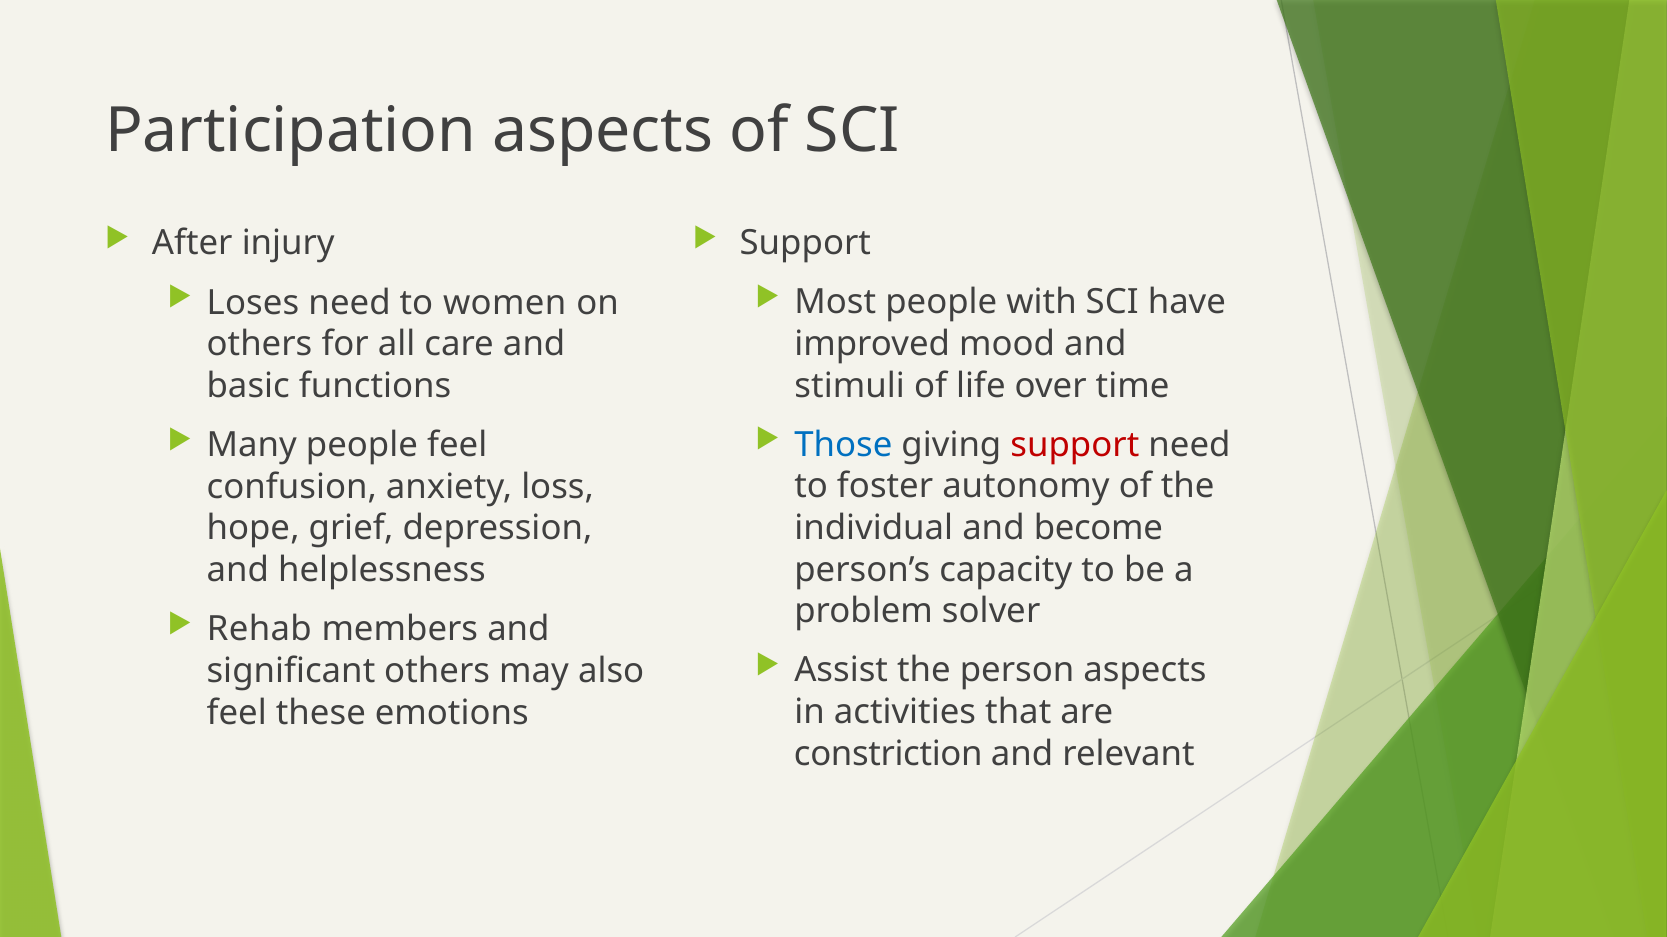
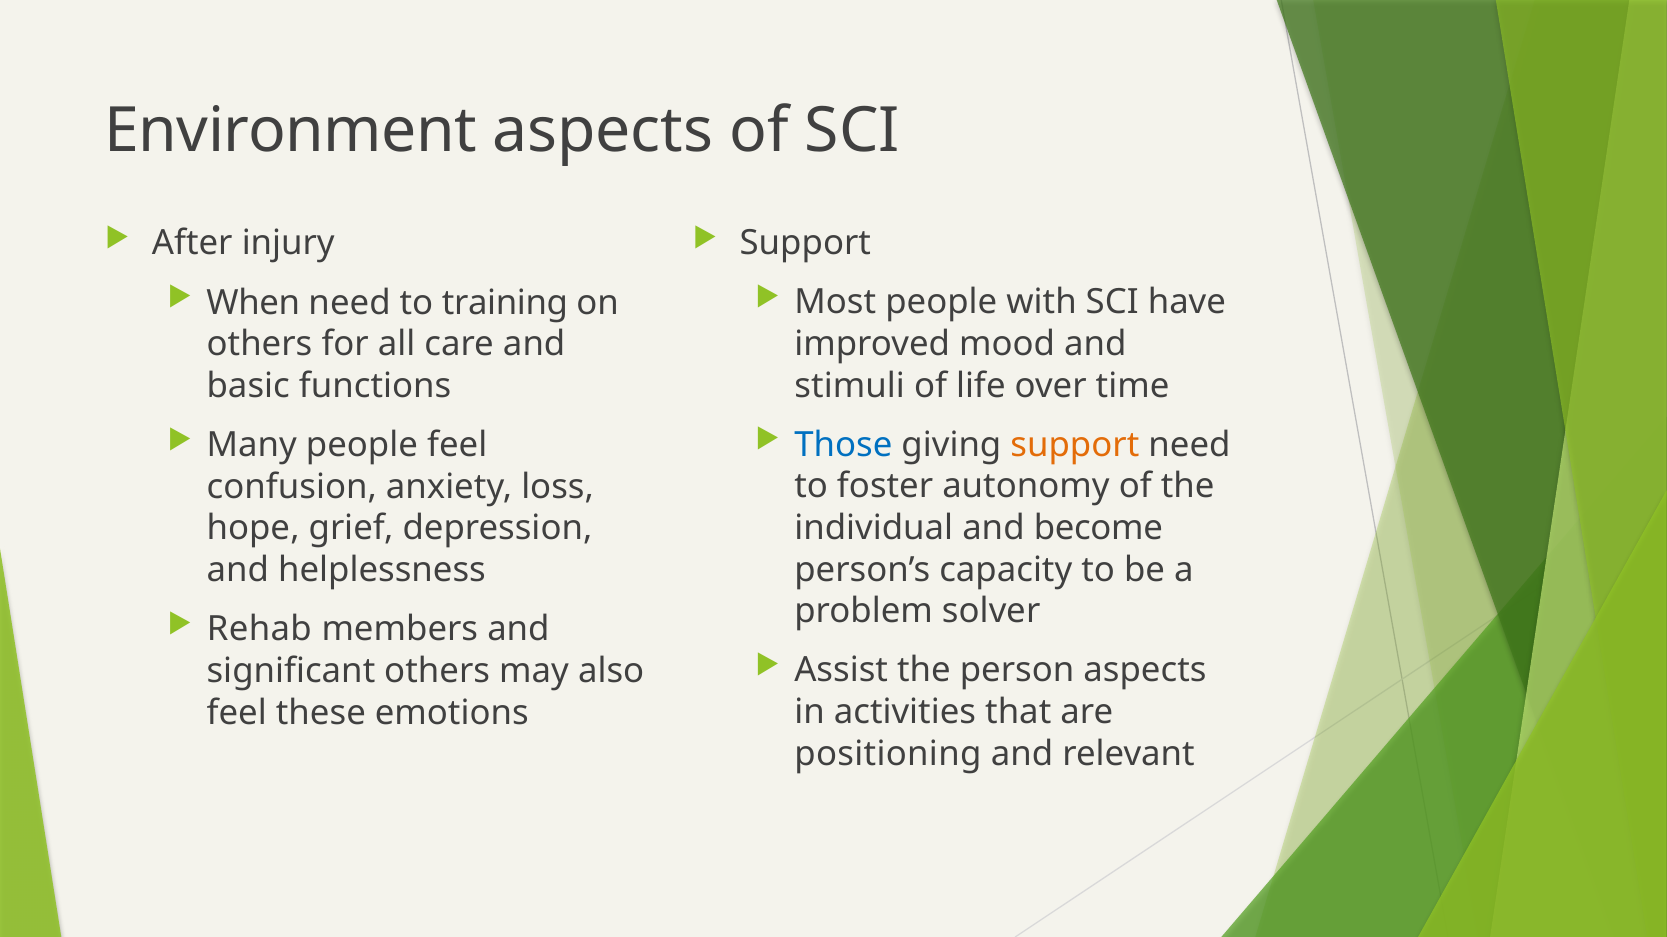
Participation: Participation -> Environment (291, 131)
Loses: Loses -> When (253, 303)
women: women -> training (505, 303)
support colour: red -> orange (1075, 445)
constriction: constriction -> positioning (888, 754)
